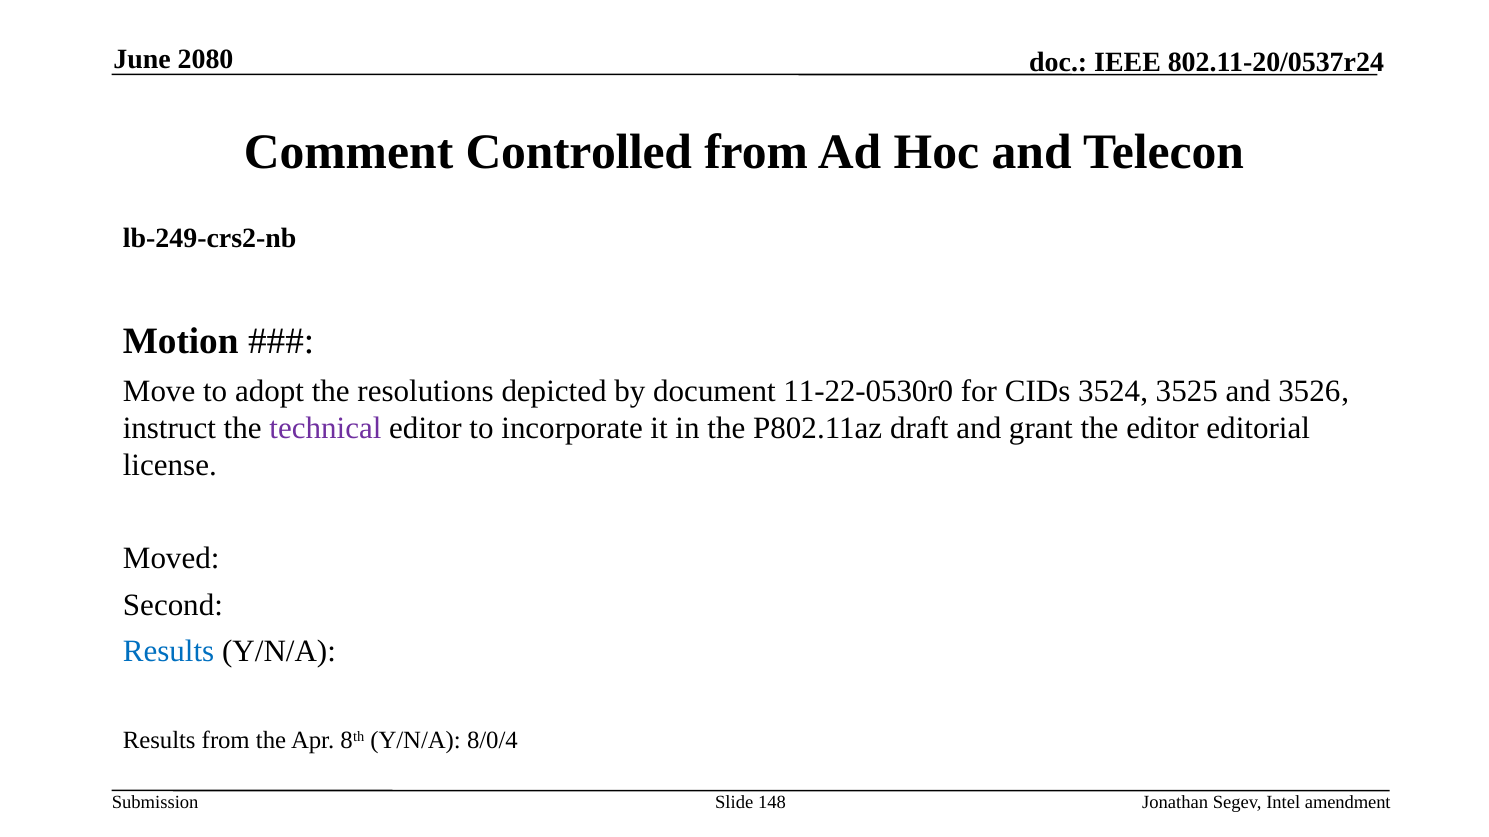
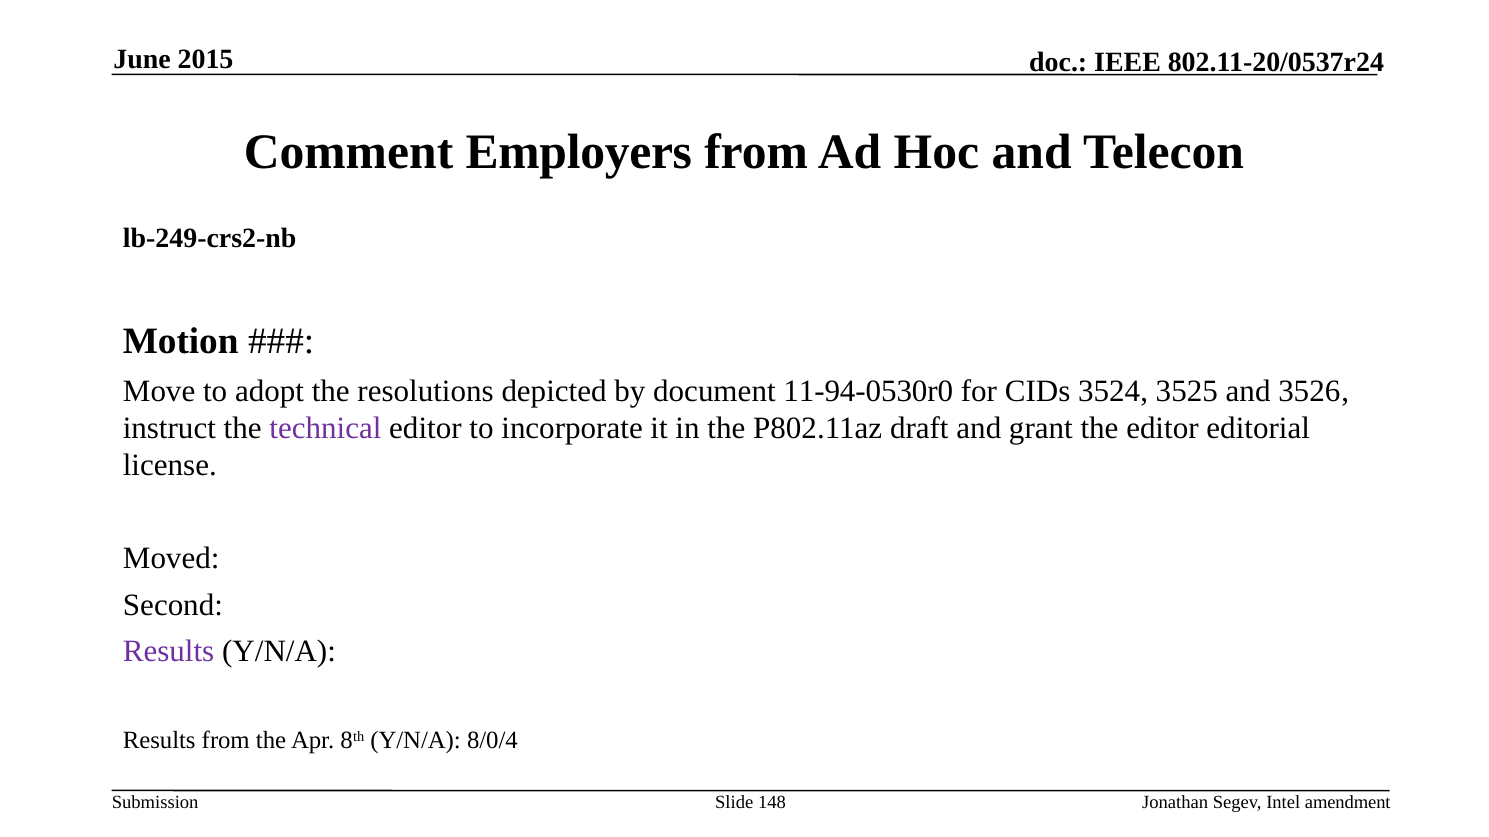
2080: 2080 -> 2015 (206, 59)
Controlled: Controlled -> Employers (579, 152)
11-22-0530r0: 11-22-0530r0 -> 11-94-0530r0 (868, 391)
Results colour: blue -> purple (169, 652)
